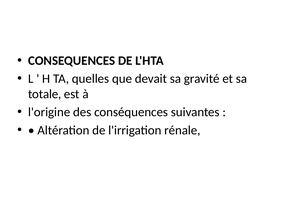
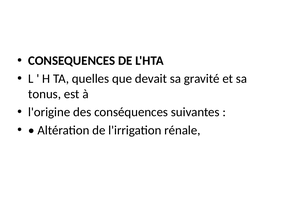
totale: totale -> tonus (45, 94)
